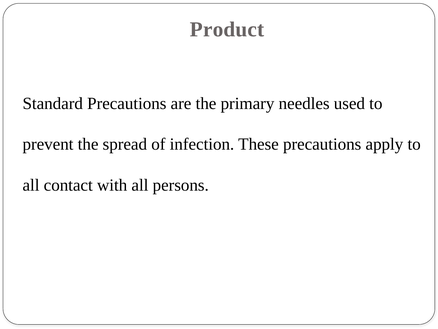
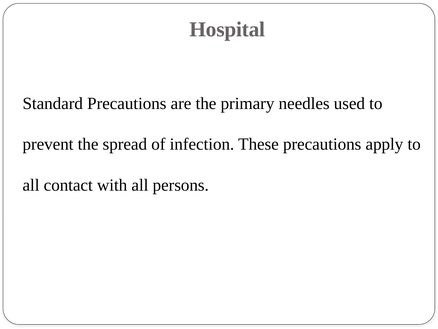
Product: Product -> Hospital (227, 30)
